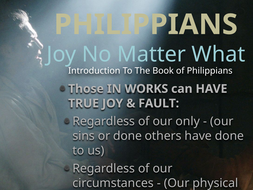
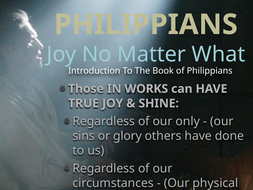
FAULT: FAULT -> SHINE (159, 103)
or done: done -> glory (127, 136)
